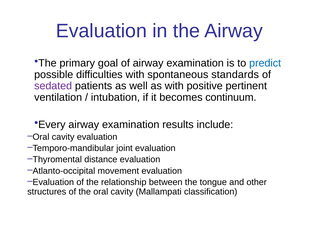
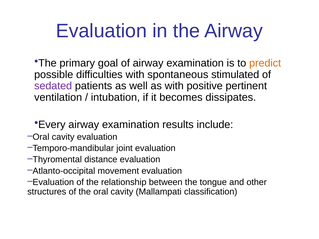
predict colour: blue -> orange (265, 63)
standards: standards -> stimulated (235, 75)
continuum: continuum -> dissipates (231, 98)
